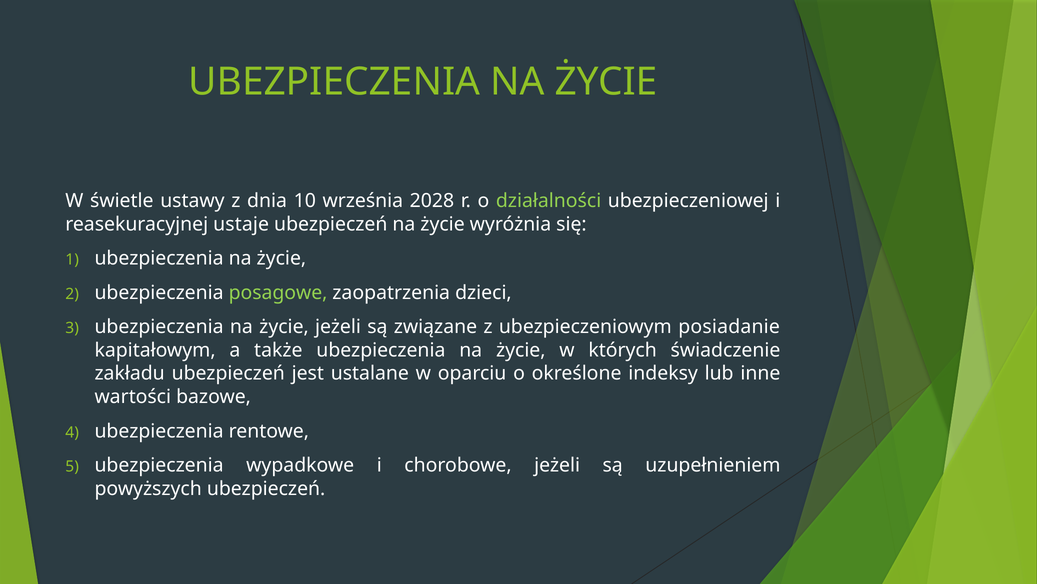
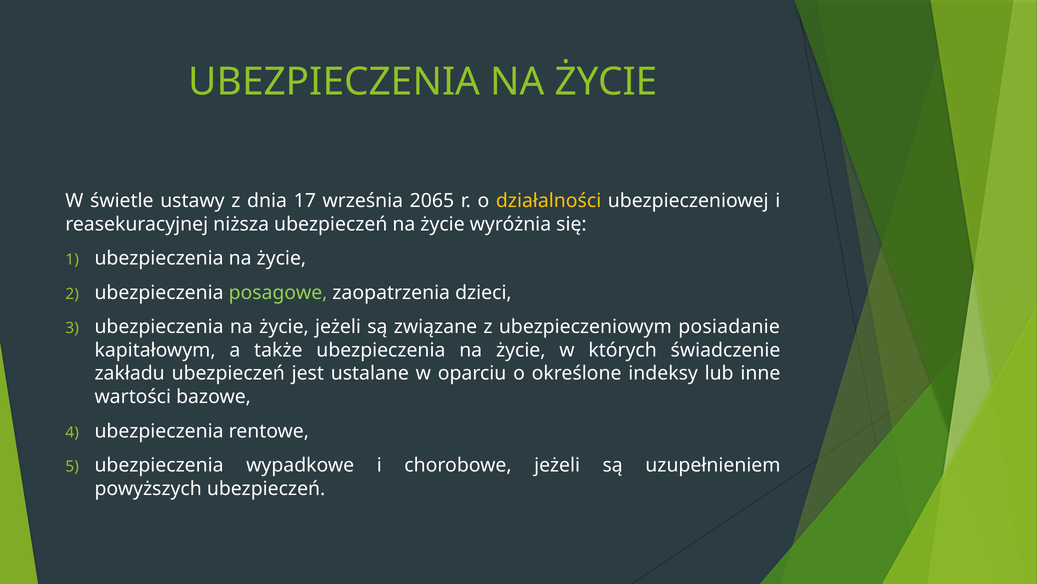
10: 10 -> 17 (305, 201)
2028: 2028 -> 2065 (432, 201)
działalności colour: light green -> yellow (549, 201)
ustaje: ustaje -> niższa (241, 224)
